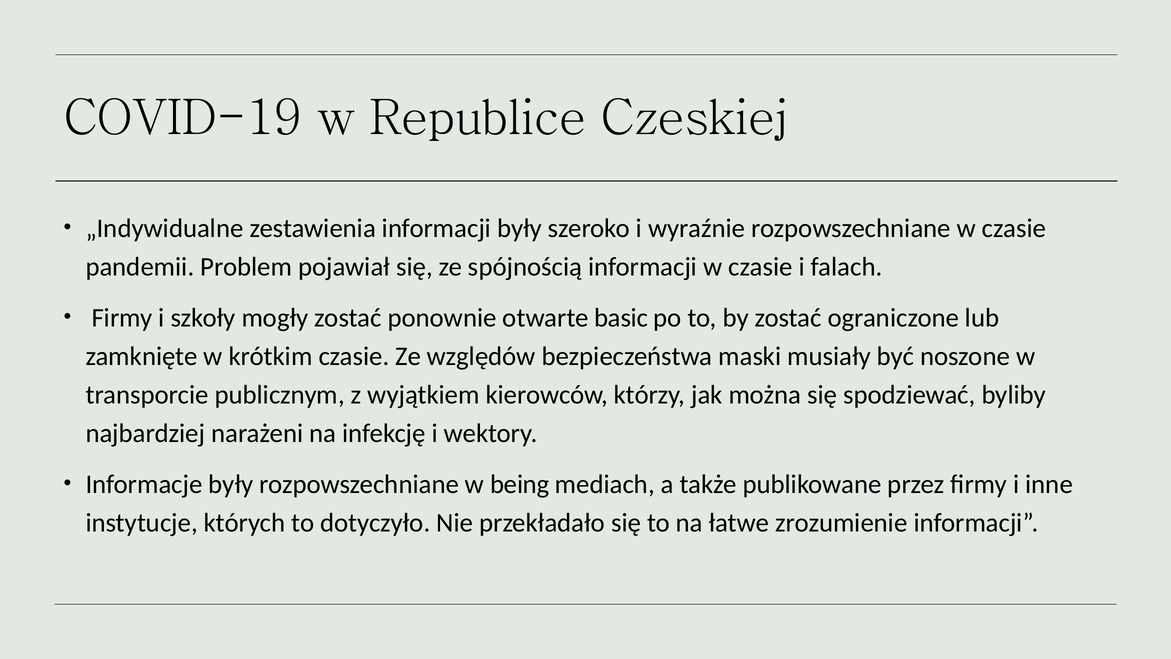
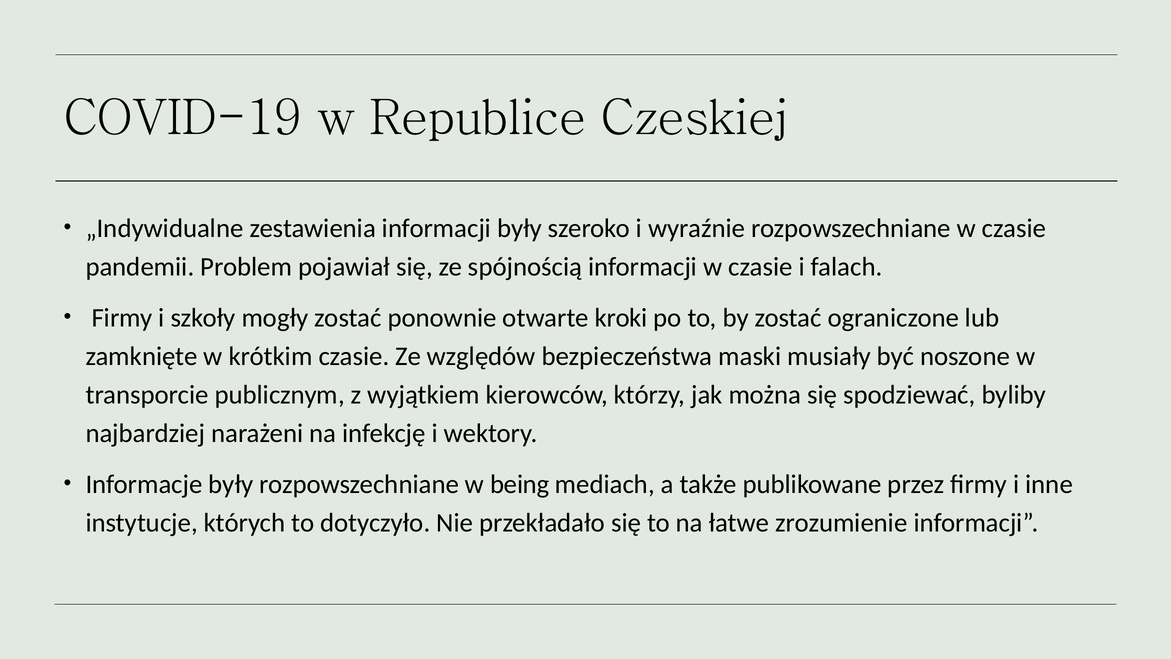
basic: basic -> kroki (621, 318)
